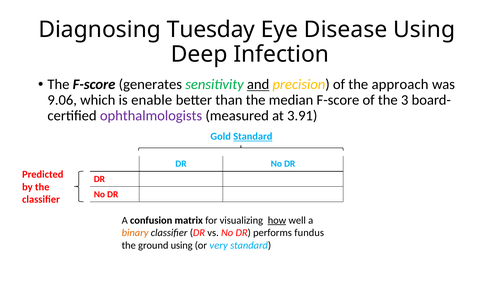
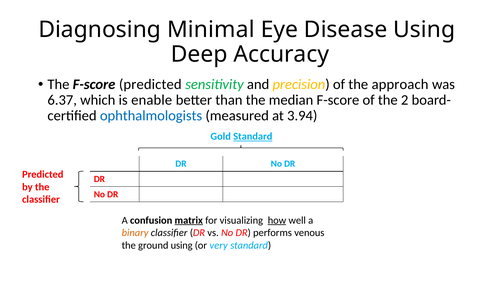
Tuesday: Tuesday -> Minimal (211, 30)
Infection: Infection -> Accuracy (281, 54)
F-score generates: generates -> predicted (150, 85)
and underline: present -> none (258, 85)
9.06: 9.06 -> 6.37 (62, 100)
3: 3 -> 2 (405, 100)
ophthalmologists colour: purple -> blue (151, 116)
3.91: 3.91 -> 3.94 (302, 116)
matrix underline: none -> present (189, 220)
fundus: fundus -> venous (309, 233)
